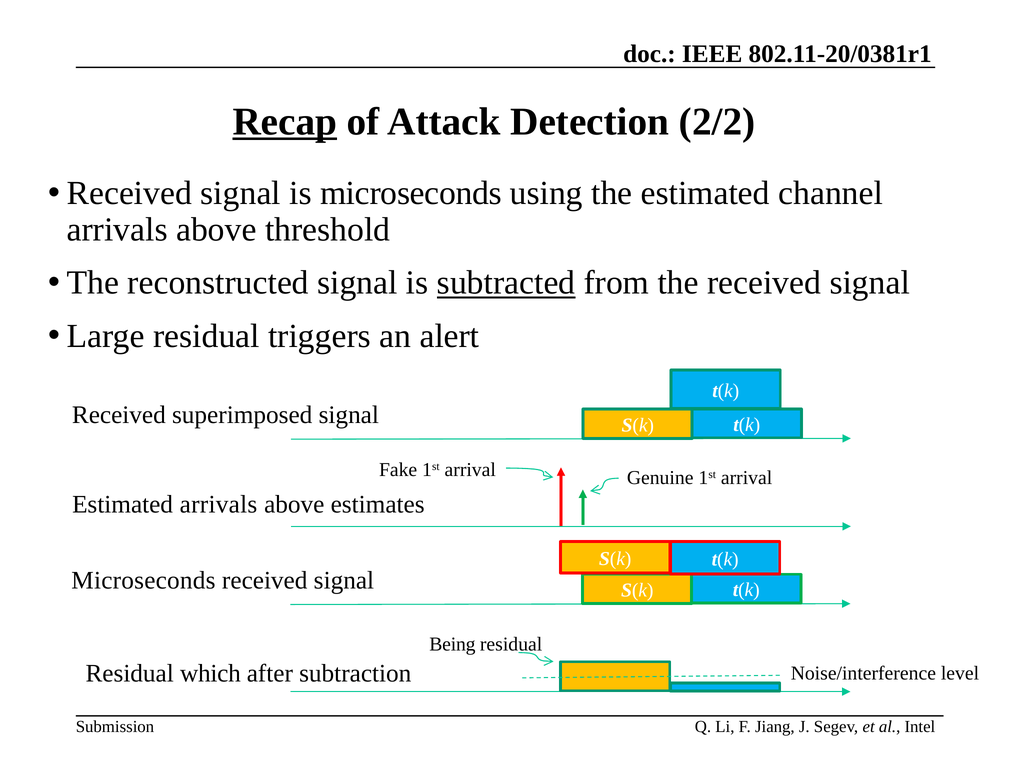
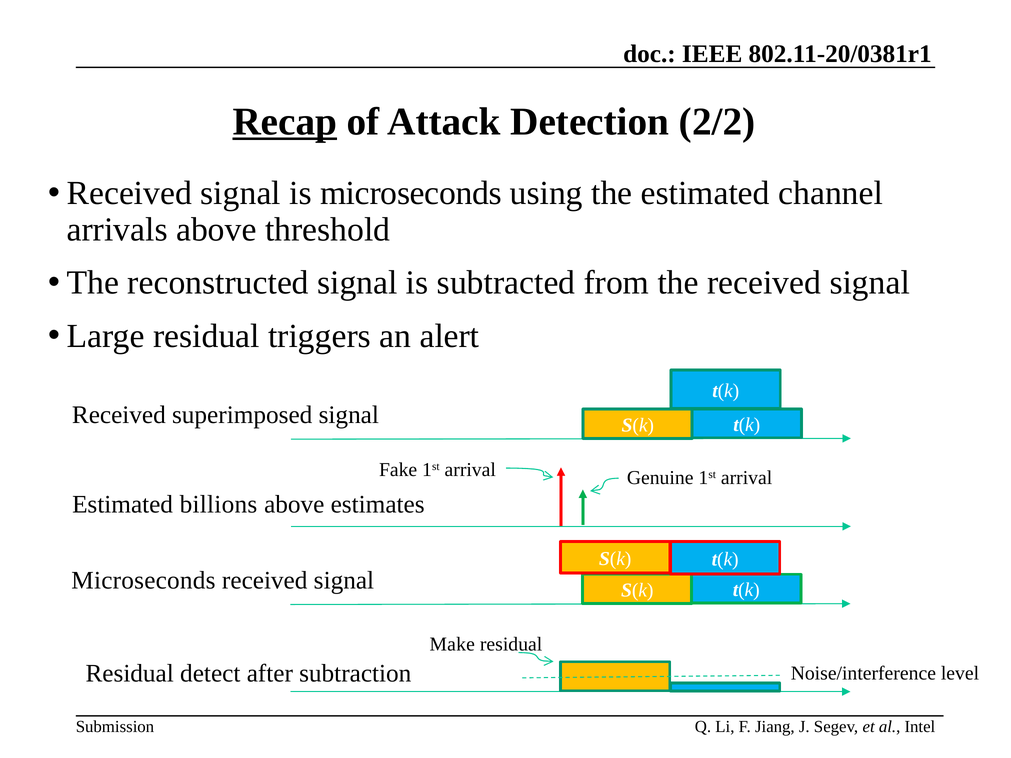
subtracted underline: present -> none (506, 283)
Estimated arrivals: arrivals -> billions (218, 504)
Being: Being -> Make (452, 644)
which: which -> detect (210, 674)
